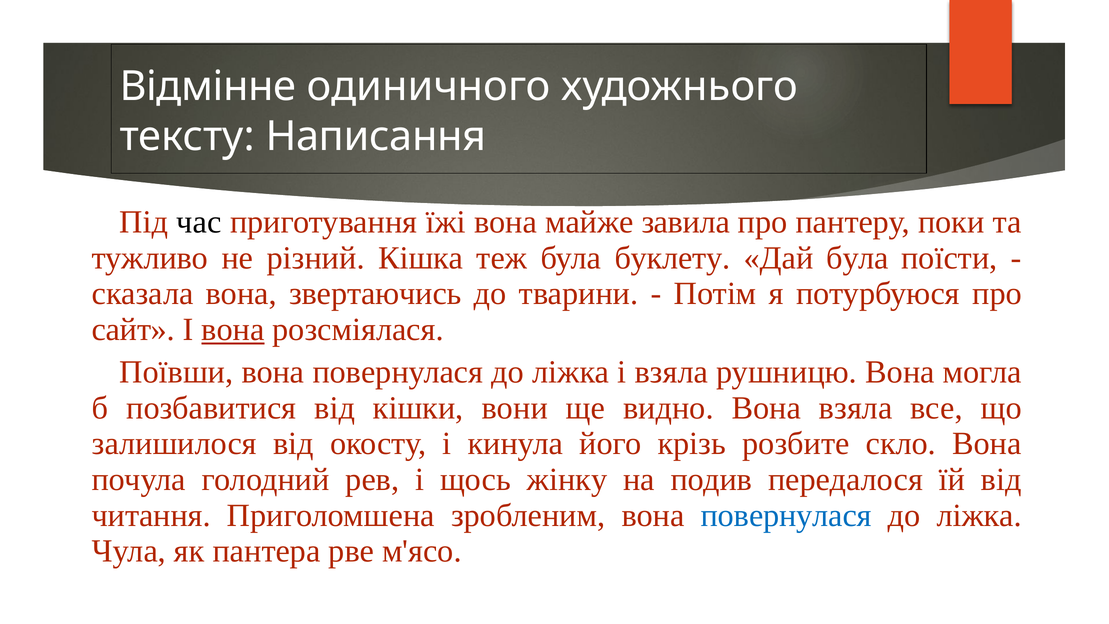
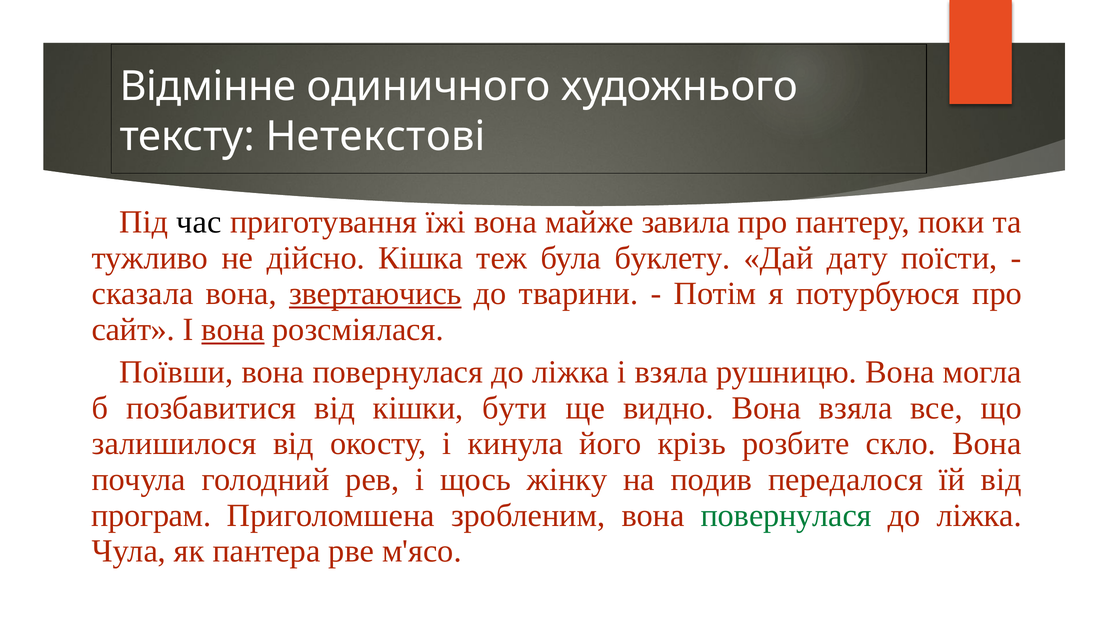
Написання: Написання -> Нетекстові (376, 137)
різний: різний -> дійсно (316, 258)
Дай була: була -> дату (857, 258)
звертаючись underline: none -> present (375, 294)
вони: вони -> бути (515, 408)
читання: читання -> програм (151, 515)
повернулася colour: blue -> green (786, 515)
